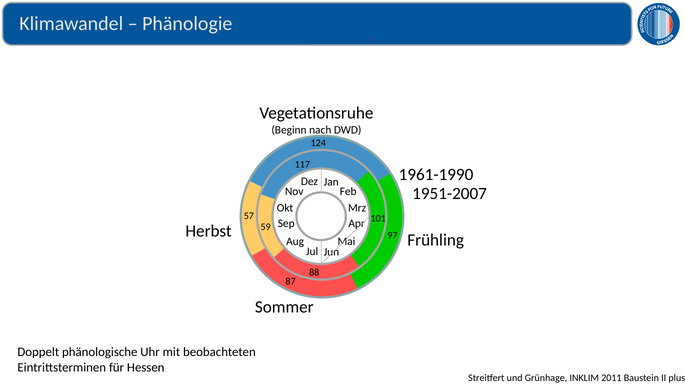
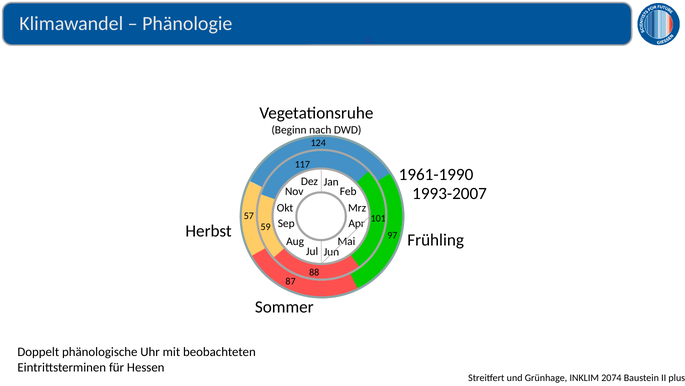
1951-2007: 1951-2007 -> 1993-2007 (450, 193)
2011: 2011 -> 2074 (611, 377)
